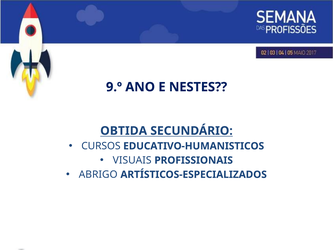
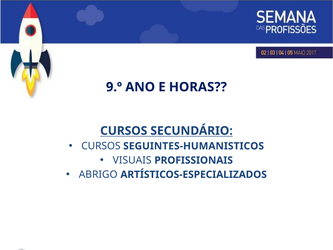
NESTES: NESTES -> HORAS (198, 87)
OBTIDA: OBTIDA -> CURSOS (124, 131)
EDUCATIVO-HUMANISTICOS: EDUCATIVO-HUMANISTICOS -> SEGUINTES-HUMANISTICOS (194, 146)
